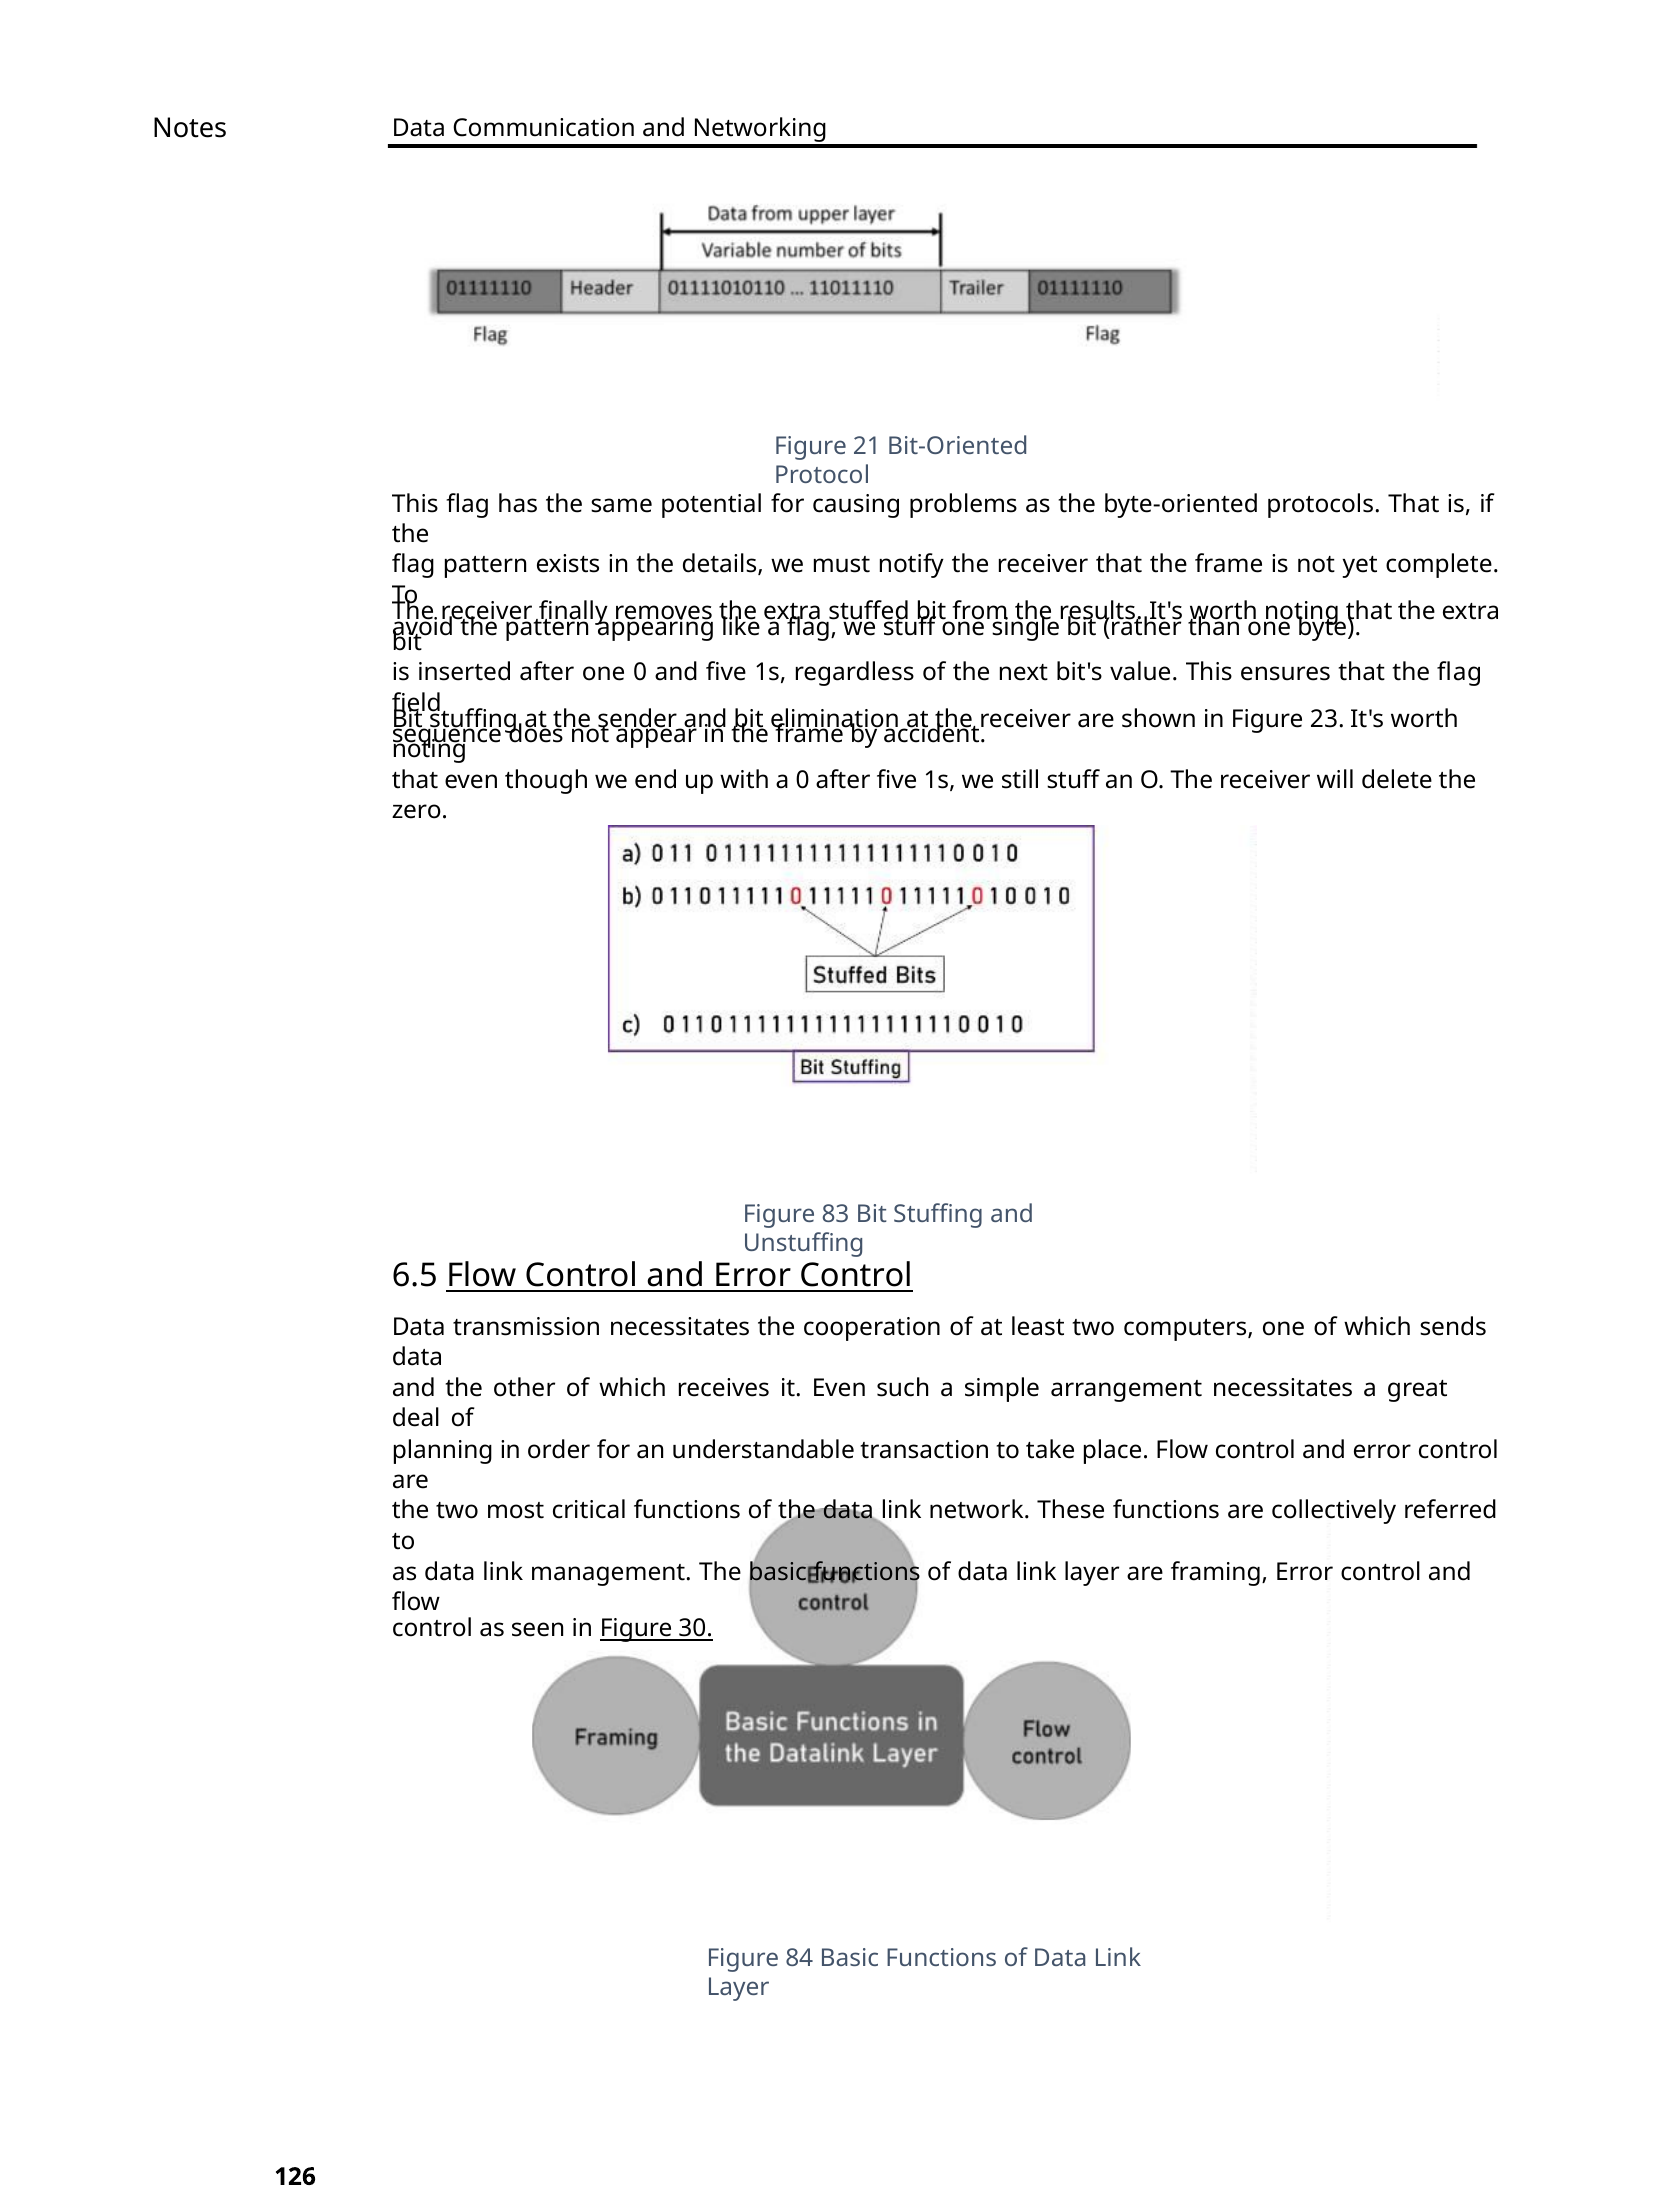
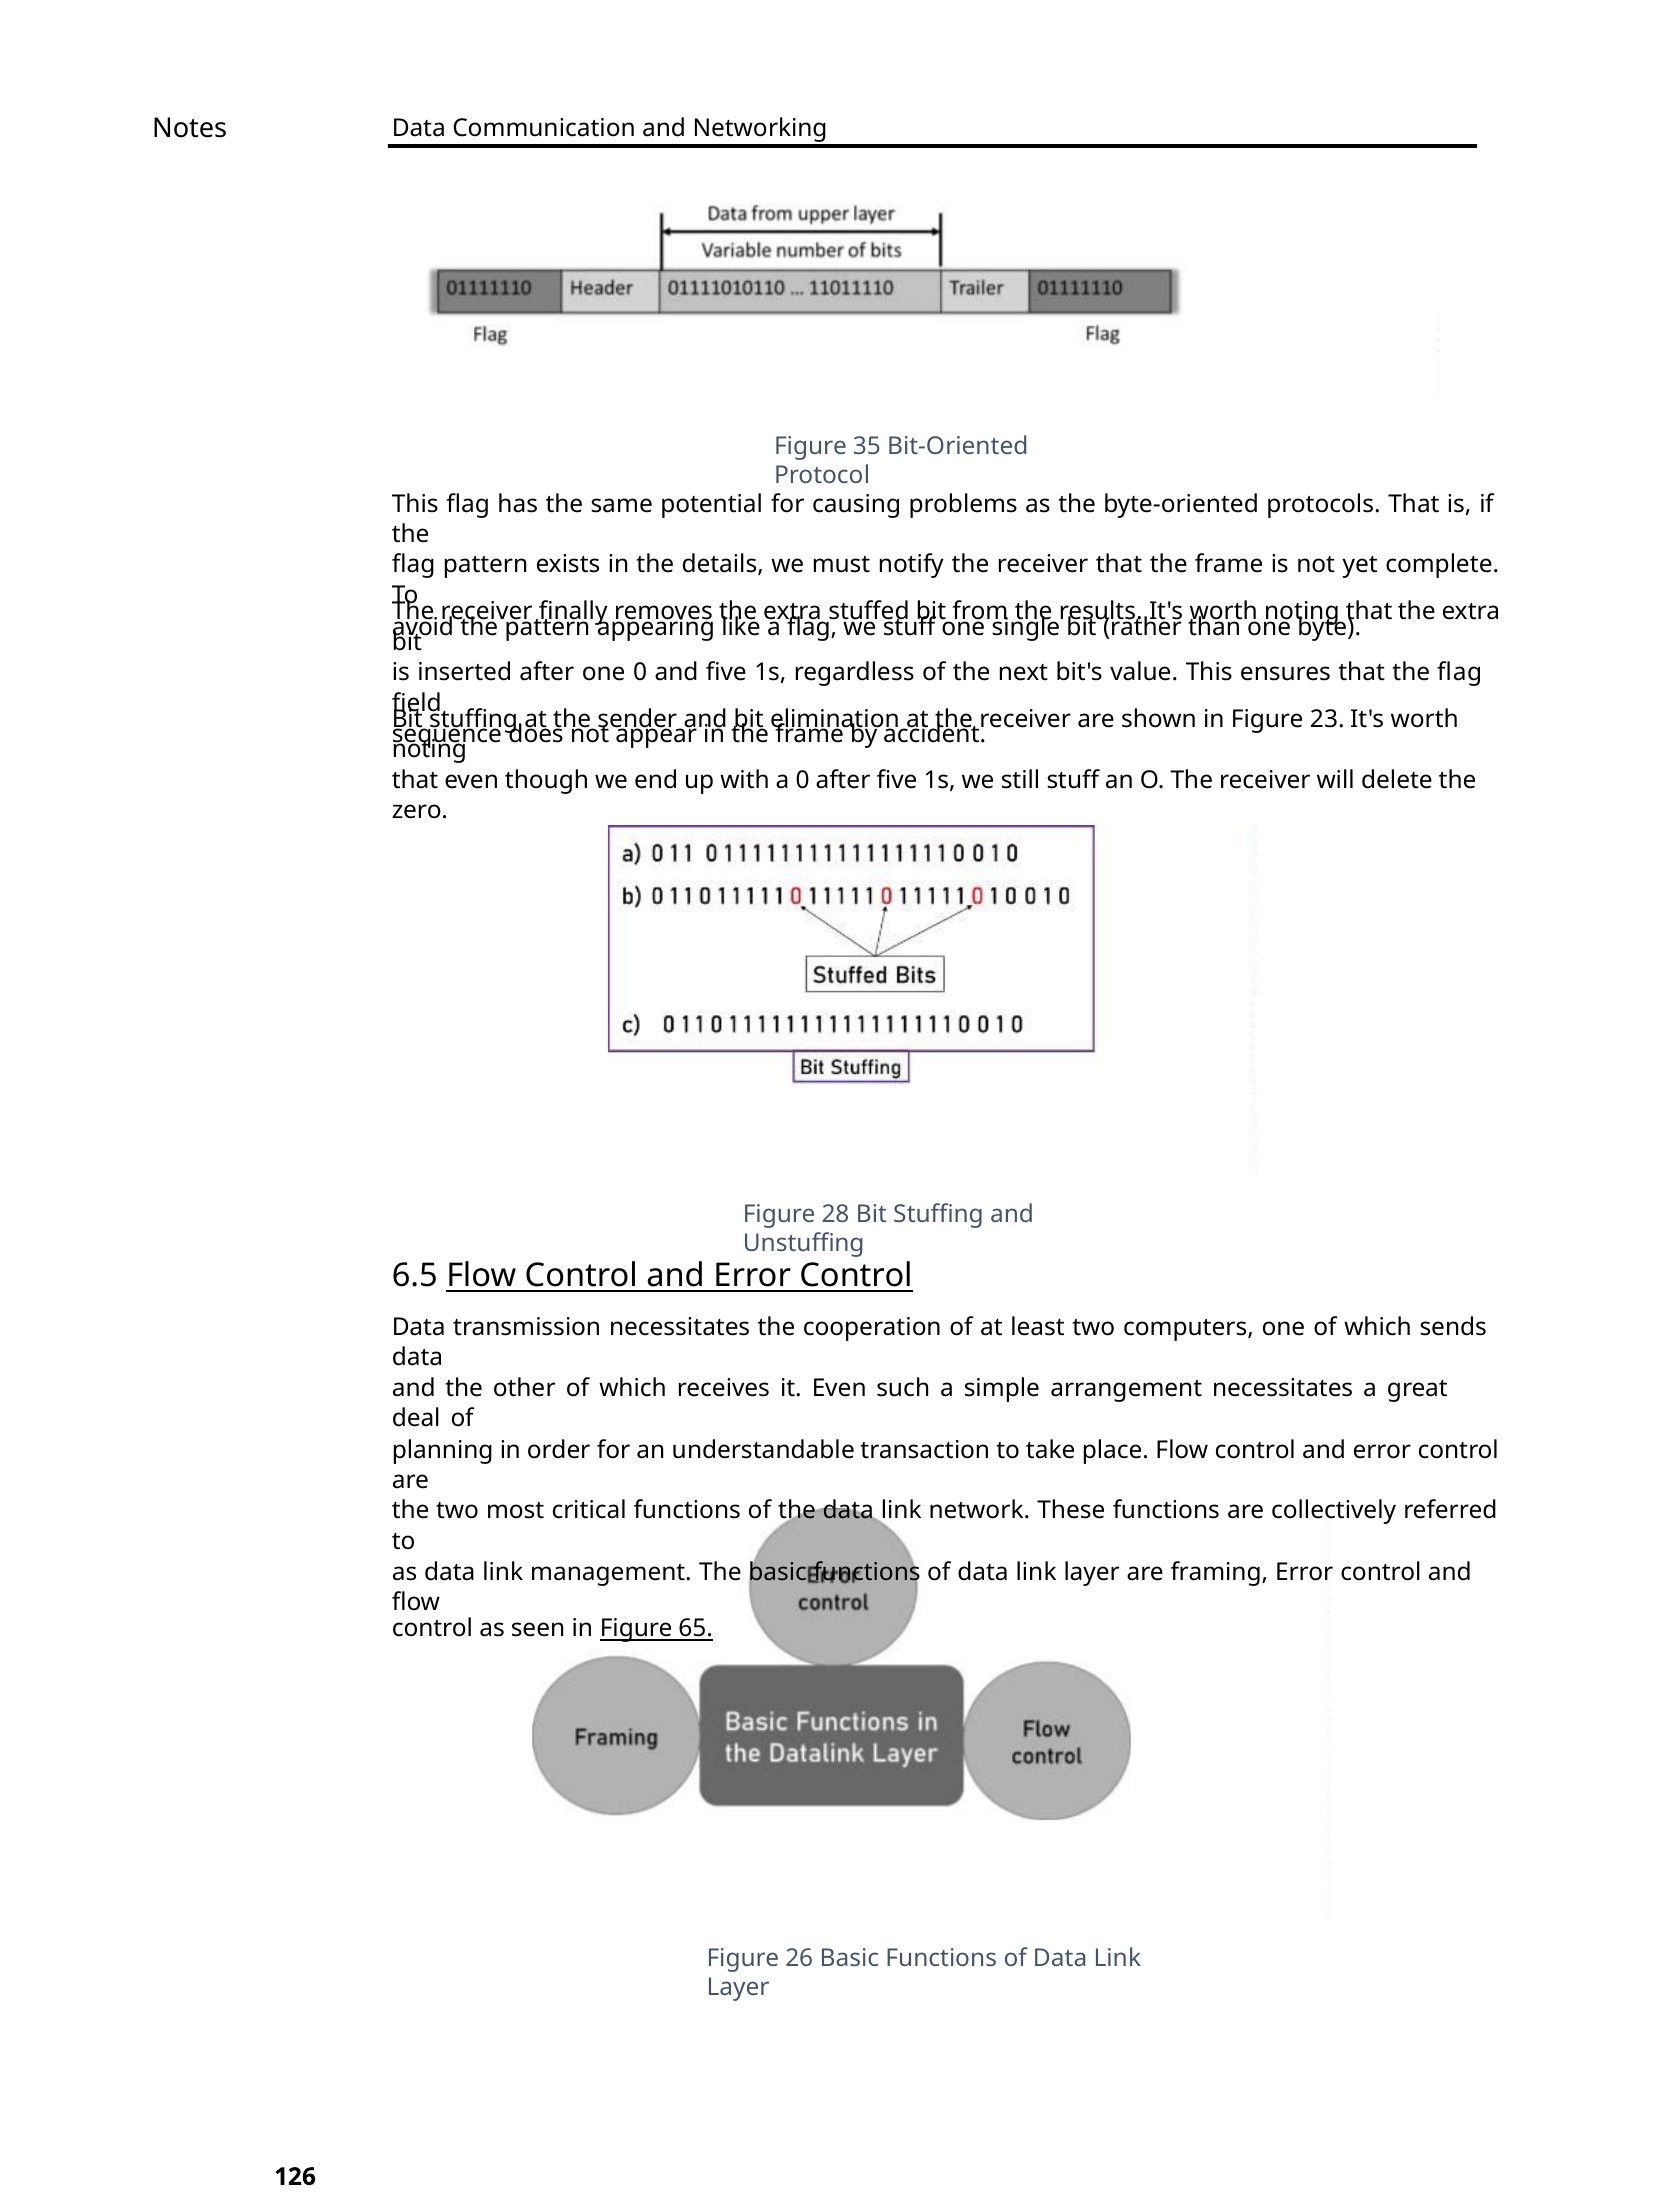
21: 21 -> 35 (867, 446)
83: 83 -> 28 (836, 1214)
30: 30 -> 65 (696, 1629)
84: 84 -> 26 (799, 1958)
